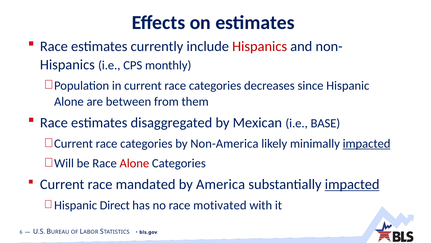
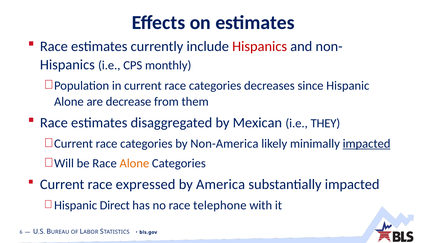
between: between -> decrease (129, 101)
BASE: BASE -> THEY (325, 123)
Alone colour: red -> orange (134, 163)
mandated: mandated -> expressed (146, 184)
impacted underline: present -> none (352, 184)
motivated: motivated -> telephone (220, 205)
